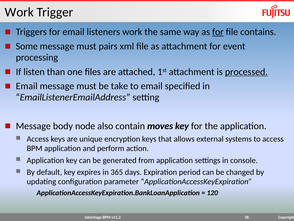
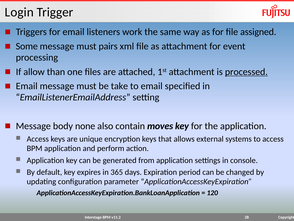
Work: Work -> Login (19, 12)
for underline: present -> none (218, 32)
contains: contains -> assigned (258, 32)
listen: listen -> allow (34, 72)
node: node -> none (85, 126)
